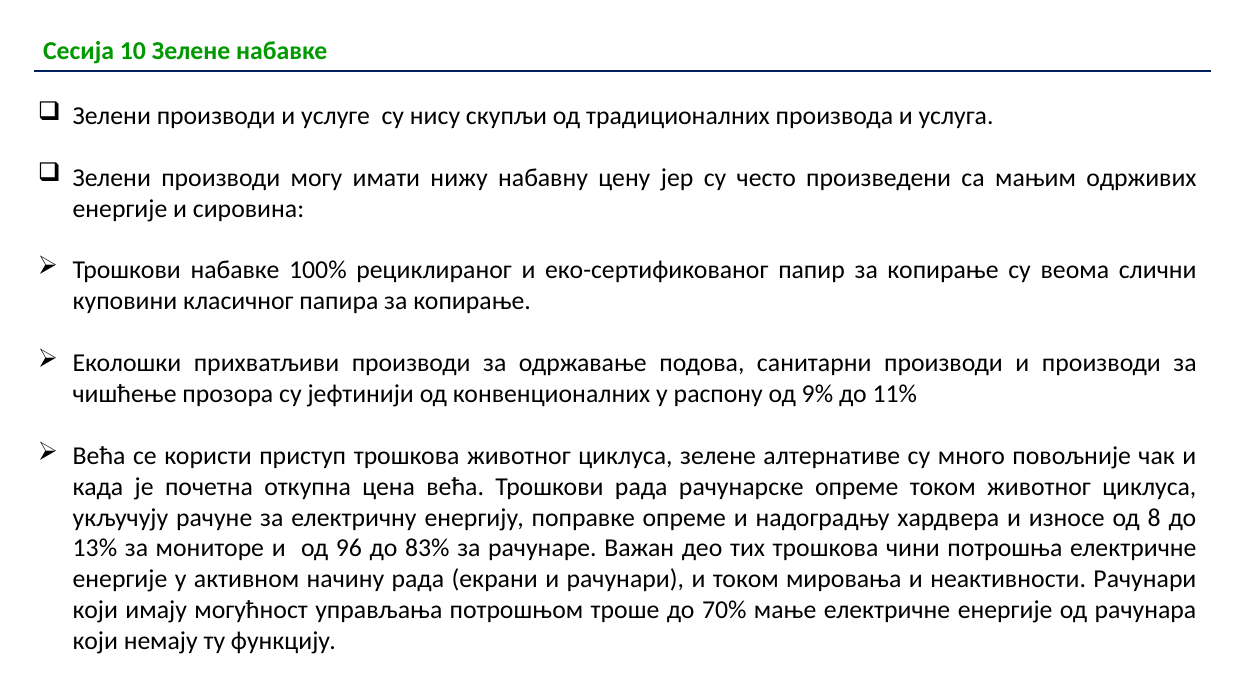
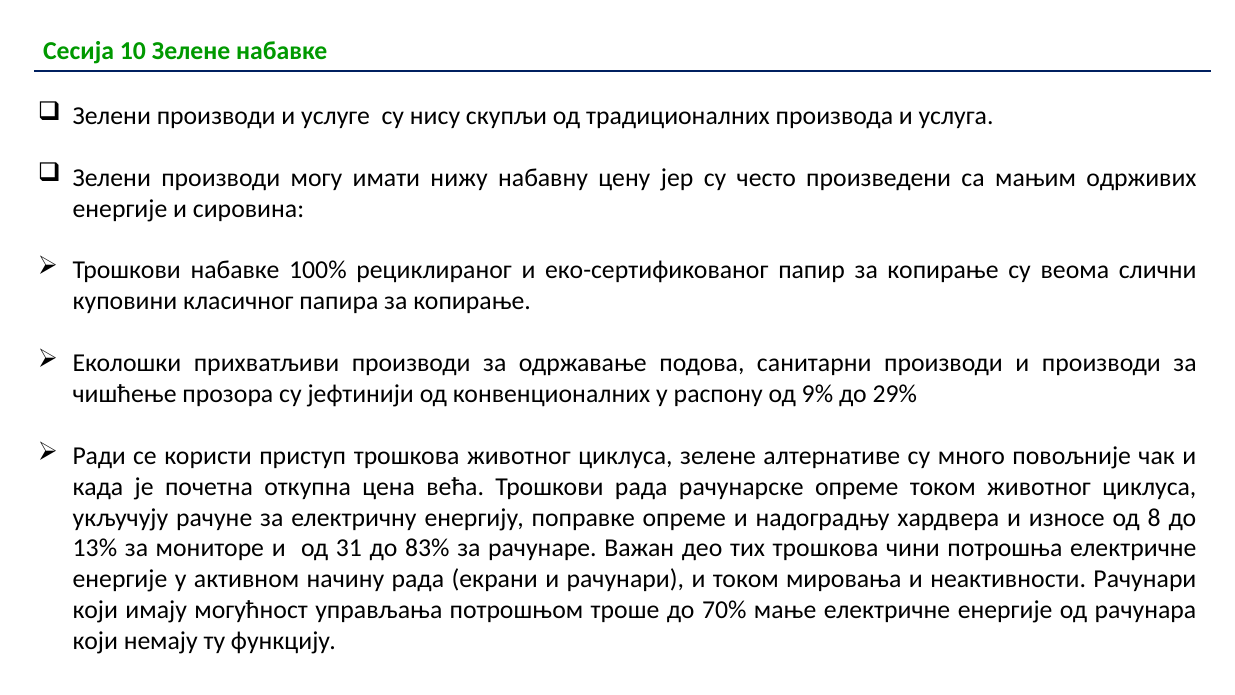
11%: 11% -> 29% (895, 394)
Већа: Већа -> Ради (99, 455)
96: 96 -> 31 (349, 548)
